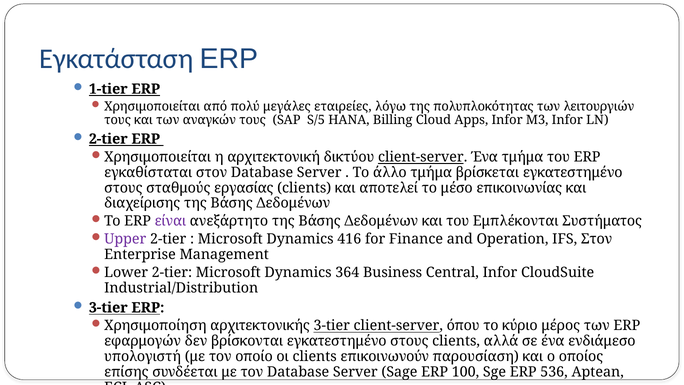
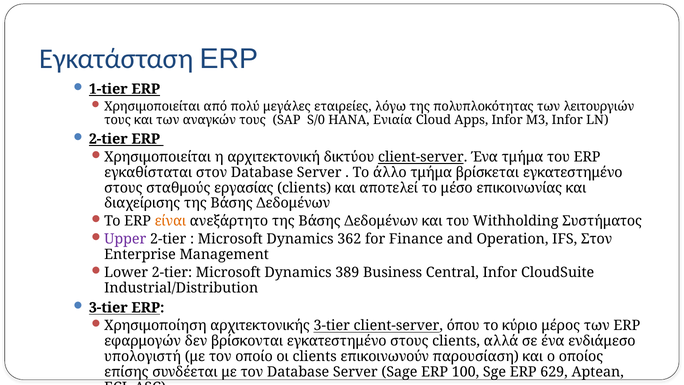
S/5: S/5 -> S/0 (316, 120)
Billing: Billing -> Ενιαία (393, 120)
είναι colour: purple -> orange (170, 221)
Εμπλέκονται: Εμπλέκονται -> Withholding (516, 221)
416: 416 -> 362 (349, 239)
364: 364 -> 389 (347, 273)
536: 536 -> 629 (554, 372)
